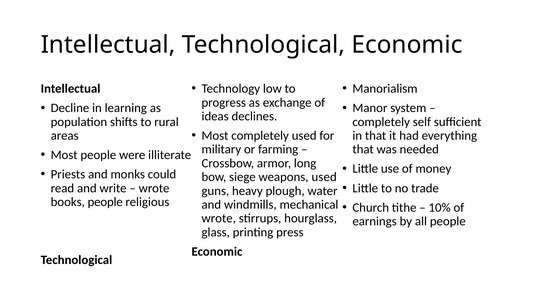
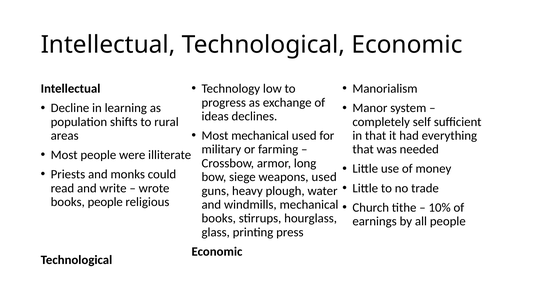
Most completely: completely -> mechanical (260, 136)
wrote: wrote -> books (219, 219)
